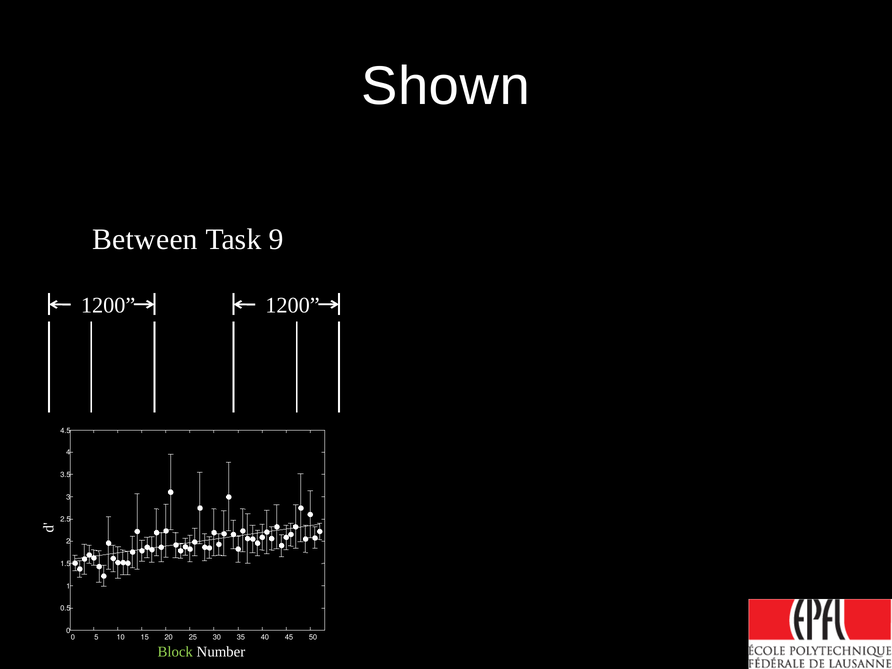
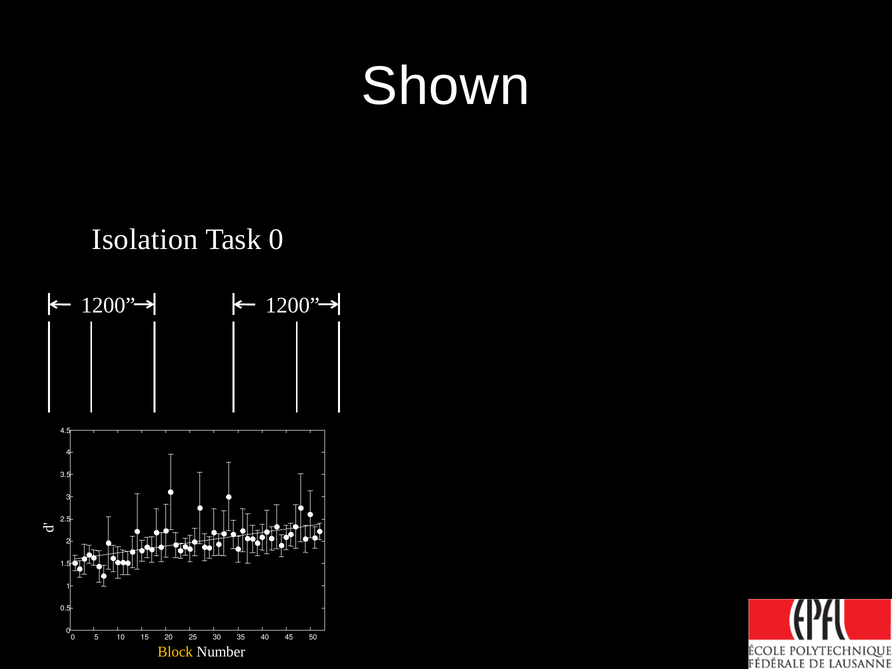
Between: Between -> Isolation (145, 239)
Task 9: 9 -> 0 (276, 239)
Block colour: light green -> yellow (175, 652)
